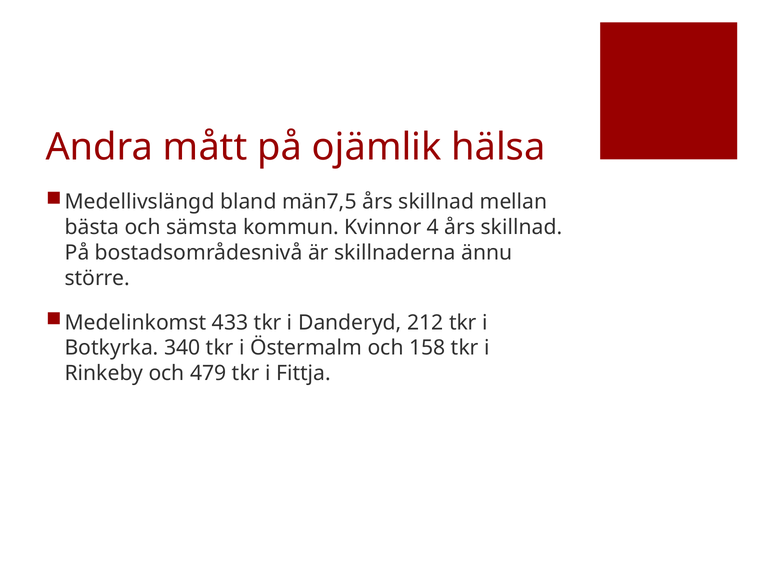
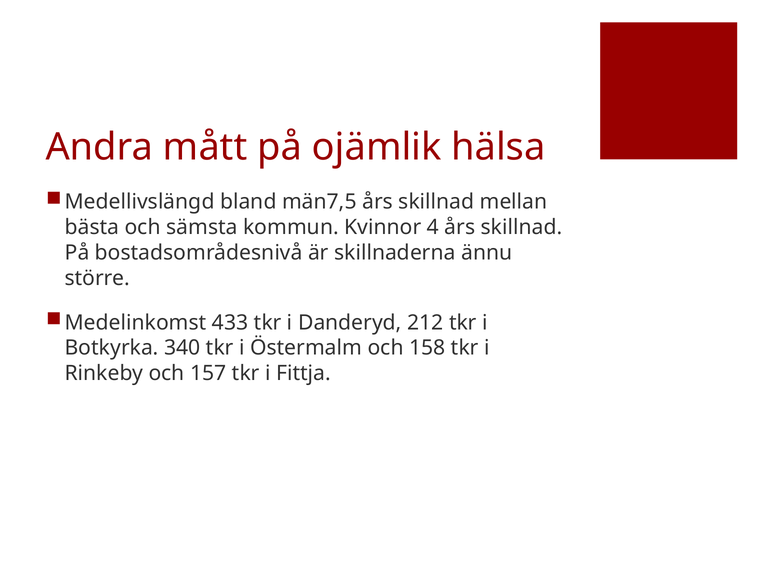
479: 479 -> 157 (208, 373)
